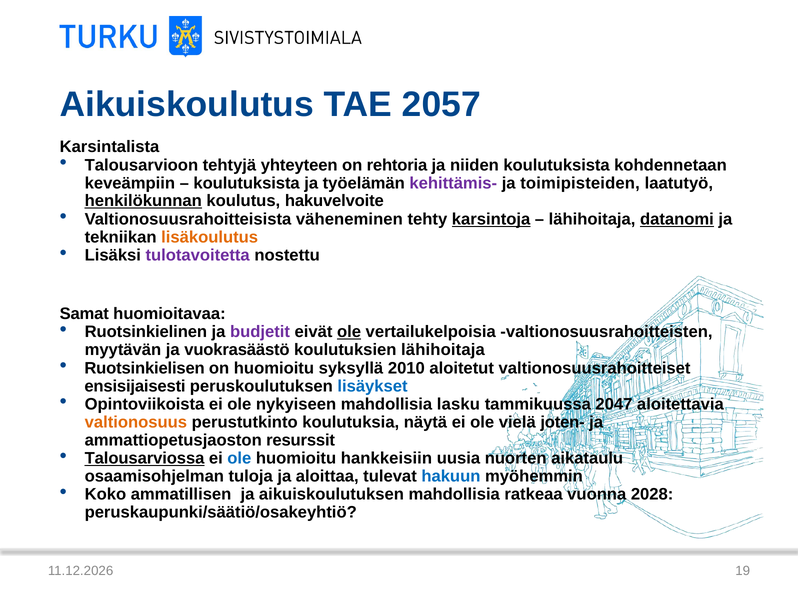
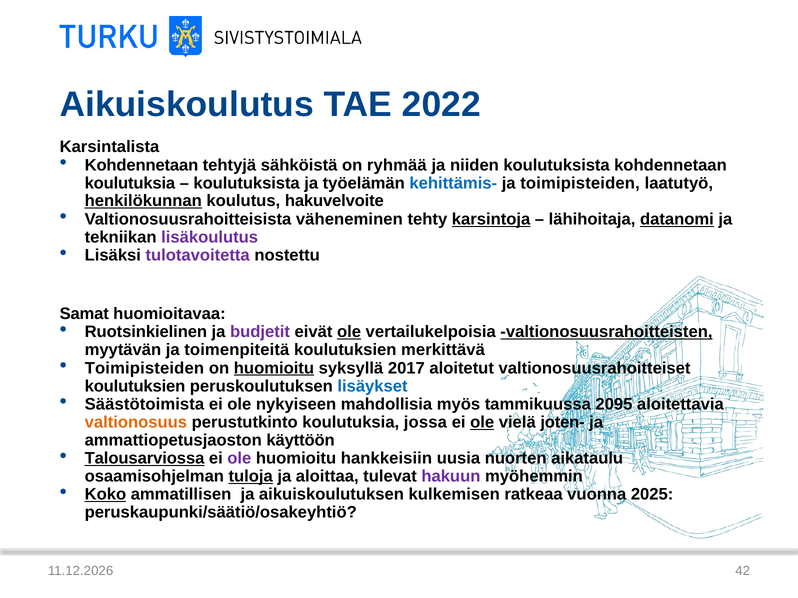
2057: 2057 -> 2022 (441, 105)
Talousarvioon: Talousarvioon -> Kohdennetaan (141, 165)
yhteyteen: yhteyteen -> sähköistä (299, 165)
rehtoria: rehtoria -> ryhmää (397, 165)
keveämpiin: keveämpiin -> koulutuksia (130, 183)
kehittämis- colour: purple -> blue (453, 183)
lisäkoulutus colour: orange -> purple (210, 237)
valtionosuusrahoitteisten underline: none -> present (606, 332)
vuokrasäästö: vuokrasäästö -> toimenpiteitä (237, 350)
koulutuksien lähihoitaja: lähihoitaja -> merkittävä (443, 350)
Ruotsinkielisen: Ruotsinkielisen -> Toimipisteiden (144, 368)
huomioitu underline: none -> present (274, 368)
2010: 2010 -> 2017 (406, 368)
ensisijaisesti: ensisijaisesti -> koulutuksien (135, 386)
Opintoviikoista: Opintoviikoista -> Säästötoimista (144, 405)
lasku: lasku -> myös (459, 405)
2047: 2047 -> 2095 (614, 405)
näytä: näytä -> jossa (425, 423)
ole underline: none -> present (482, 423)
resurssit: resurssit -> käyttöön (301, 441)
ole colour: blue -> purple (239, 459)
tuloja underline: none -> present (251, 477)
hakuun colour: blue -> purple (451, 477)
Koko underline: none -> present (105, 495)
aikuiskoulutuksen mahdollisia: mahdollisia -> kulkemisen (454, 495)
2028: 2028 -> 2025 (652, 495)
19: 19 -> 42 (743, 572)
